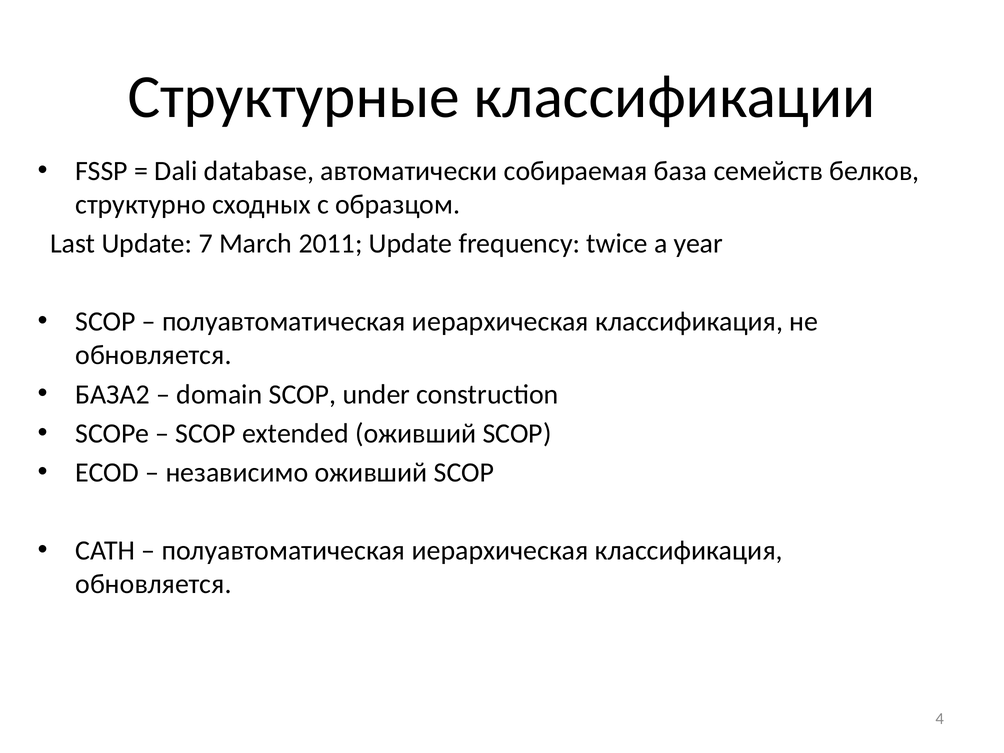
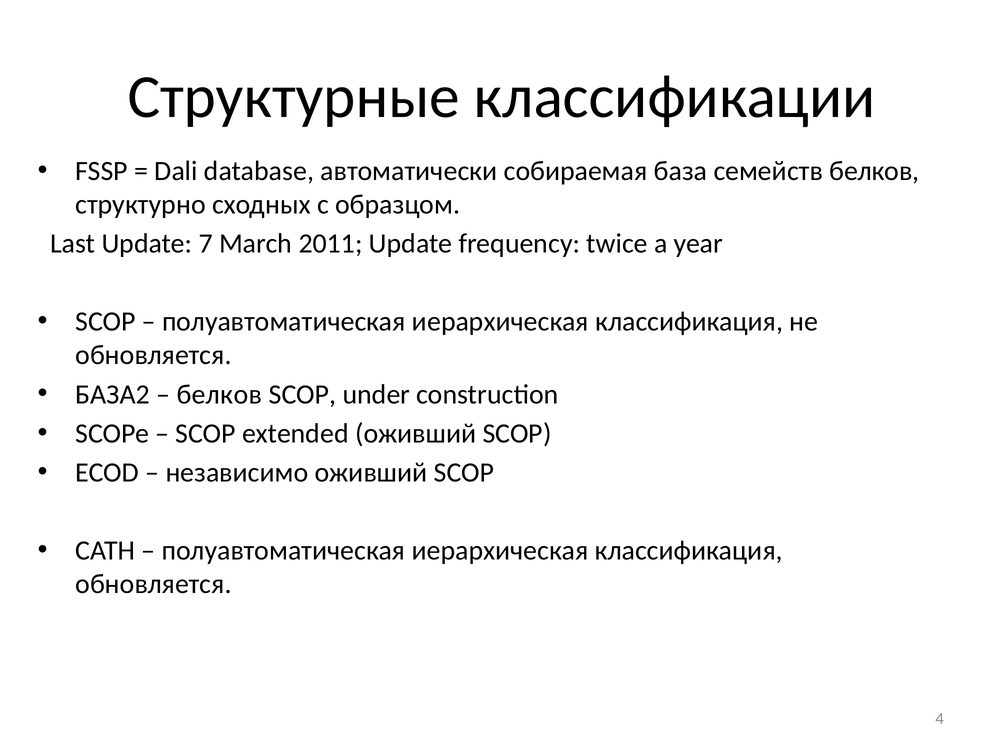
domain: domain -> белков (219, 394)
